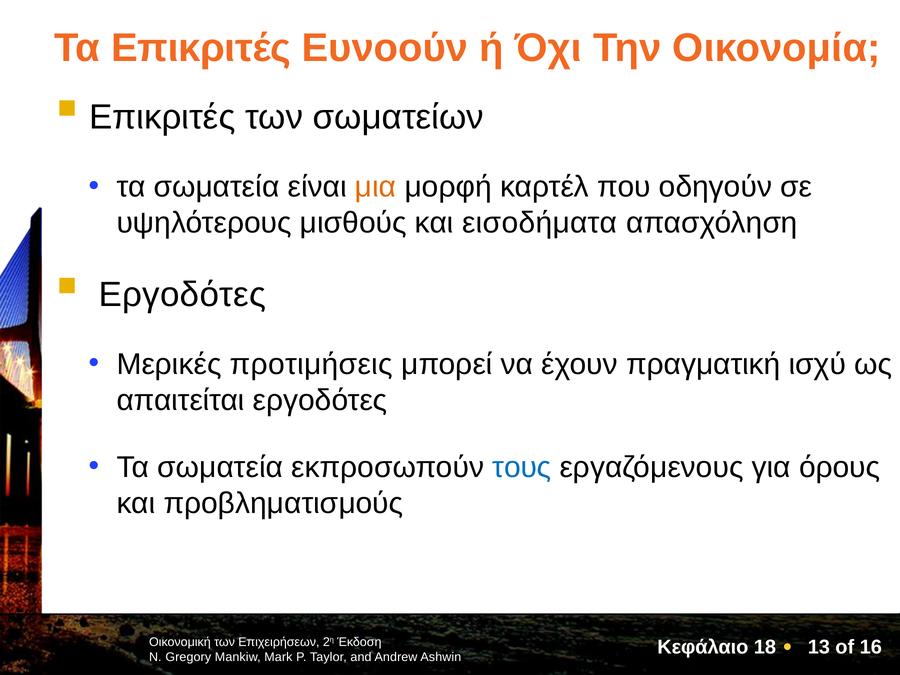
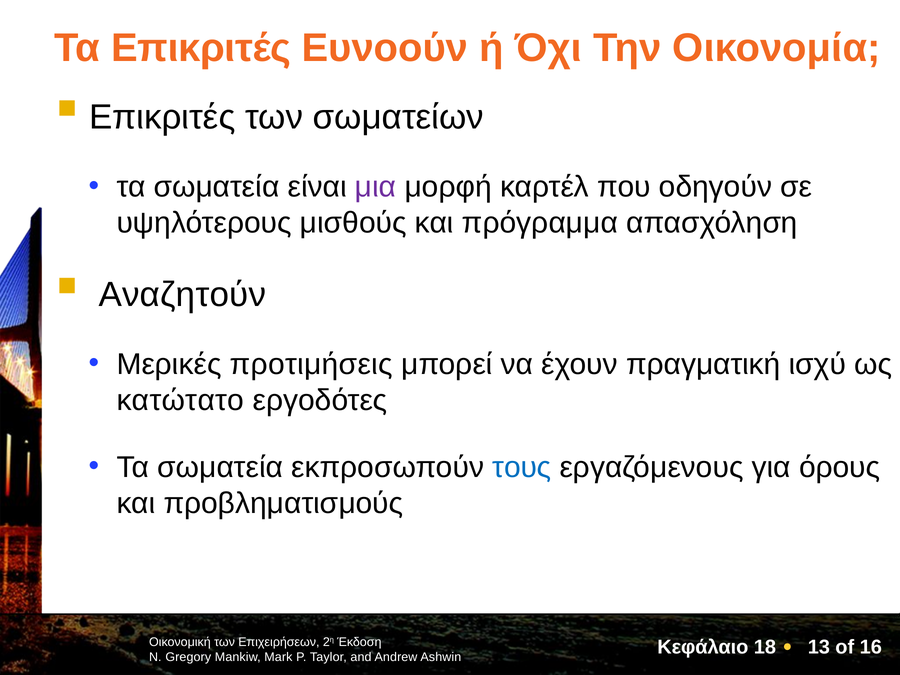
μια colour: orange -> purple (376, 187)
εισοδήματα: εισοδήματα -> πρόγραμμα (540, 223)
Εργοδότες: Εργοδότες -> Αναζητούν (182, 295)
απαιτείται: απαιτείται -> κατώτατο (180, 400)
